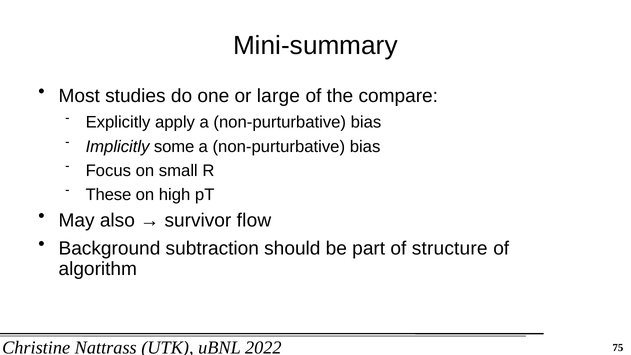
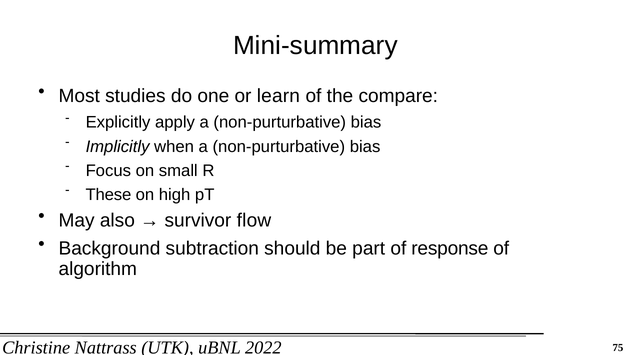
large: large -> learn (278, 96)
some: some -> when (174, 146)
structure: structure -> response (450, 249)
